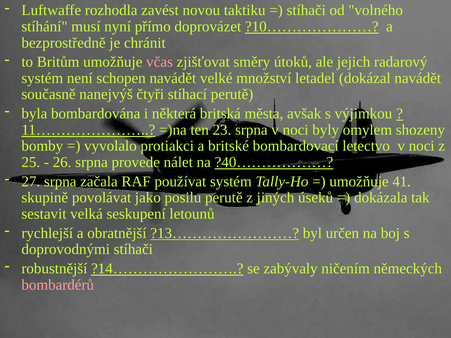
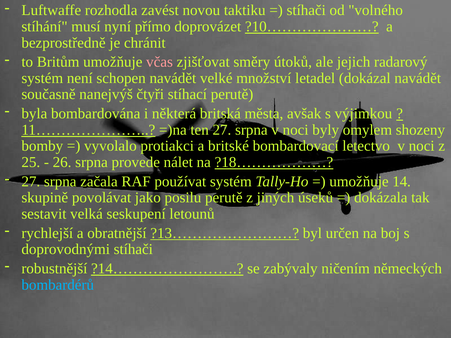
ten 23: 23 -> 27 (222, 130)
?40………………: ?40……………… -> ?18……………… (274, 162)
41: 41 -> 14 (402, 182)
bombardérů colour: pink -> light blue (58, 285)
